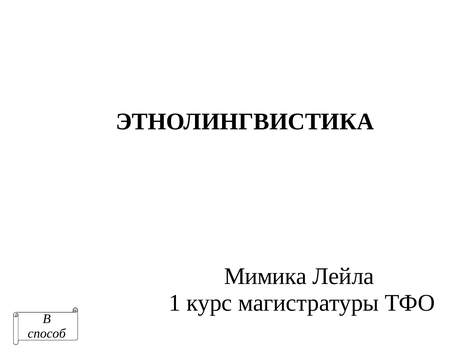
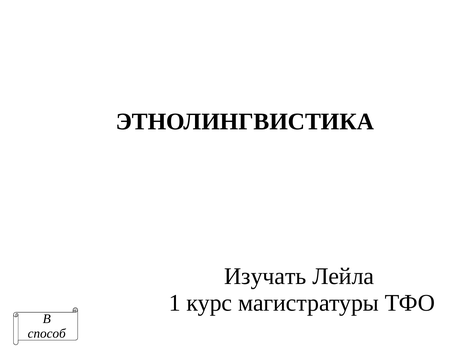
Мимика: Мимика -> Изучать (265, 276)
